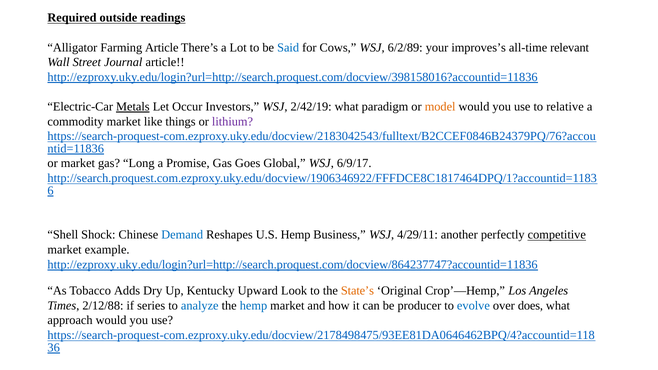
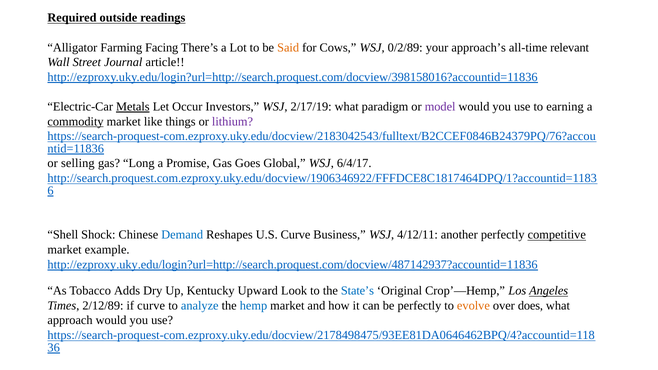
Farming Article: Article -> Facing (162, 47)
Said colour: blue -> orange (288, 47)
6/2/89: 6/2/89 -> 0/2/89 (405, 47)
improves’s: improves’s -> approach’s (479, 47)
2/42/19: 2/42/19 -> 2/17/19 (311, 107)
model colour: orange -> purple (440, 107)
relative: relative -> earning (565, 107)
commodity underline: none -> present (76, 121)
or market: market -> selling (78, 163)
6/9/17: 6/9/17 -> 6/4/17 (354, 163)
U.S Hemp: Hemp -> Curve (296, 235)
4/29/11: 4/29/11 -> 4/12/11 (418, 235)
http://ezproxy.uky.edu/login?url=http://search.proquest.com/docview/864237747?accountid=11836: http://ezproxy.uky.edu/login?url=http://search.proquest.com/docview/864237747?accountid=11836 -> http://ezproxy.uky.edu/login?url=http://search.proquest.com/docview/487142937?accountid=11836 (293, 265)
State’s colour: orange -> blue (357, 291)
Angeles underline: none -> present (549, 291)
2/12/88: 2/12/88 -> 2/12/89 (103, 306)
if series: series -> curve (151, 306)
be producer: producer -> perfectly (419, 306)
evolve colour: blue -> orange (473, 306)
